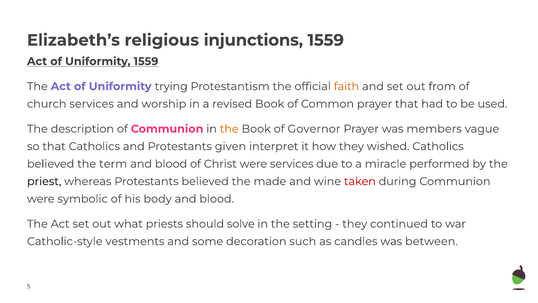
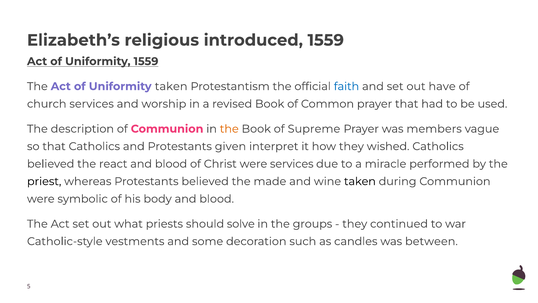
injunctions: injunctions -> introduced (253, 40)
Uniformity trying: trying -> taken (171, 86)
faith colour: orange -> blue (346, 86)
from: from -> have (442, 86)
Governor: Governor -> Supreme (314, 129)
term: term -> react (113, 164)
taken colour: red -> black (360, 181)
setting: setting -> groups (312, 224)
